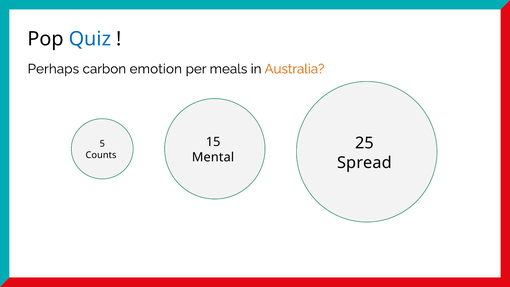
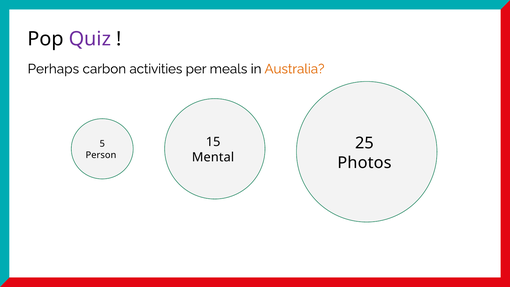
Quiz colour: blue -> purple (90, 39)
emotion: emotion -> activities (156, 69)
Counts: Counts -> Person (101, 155)
Spread: Spread -> Photos (365, 163)
